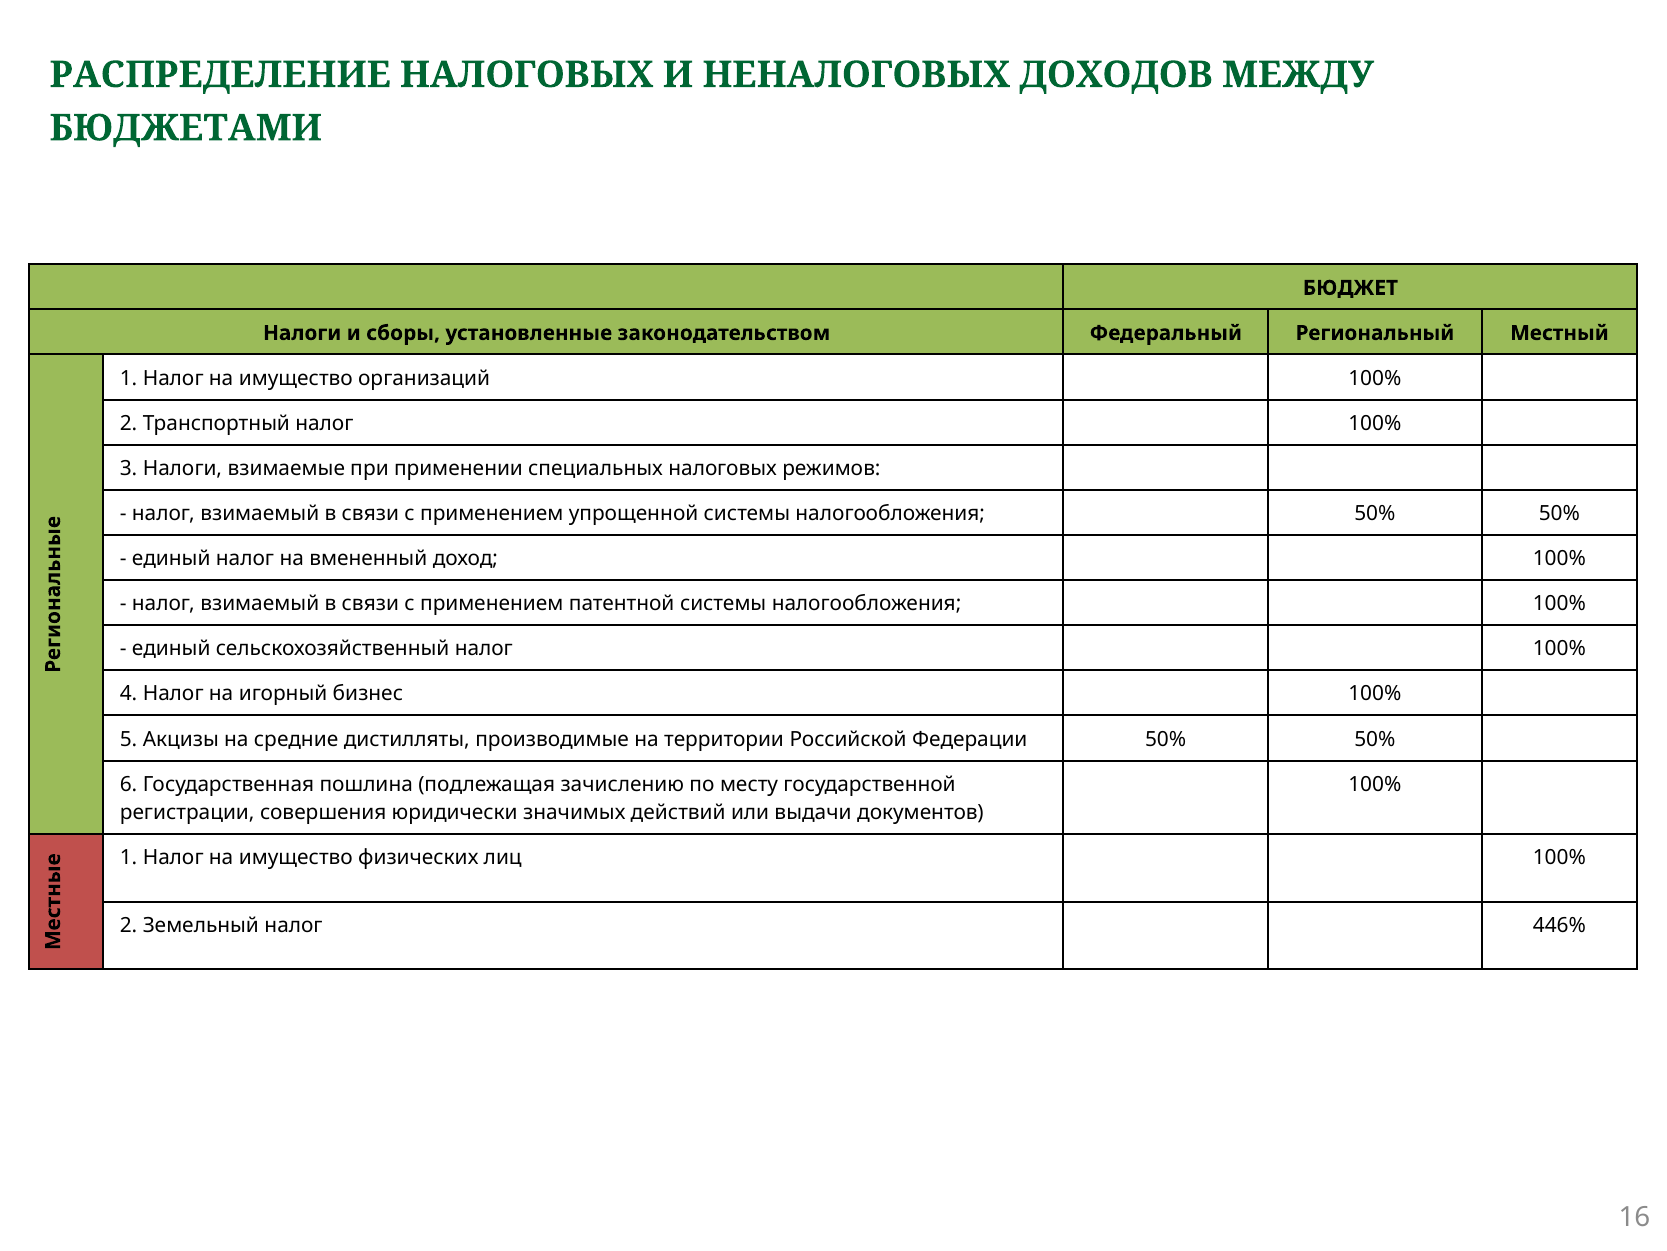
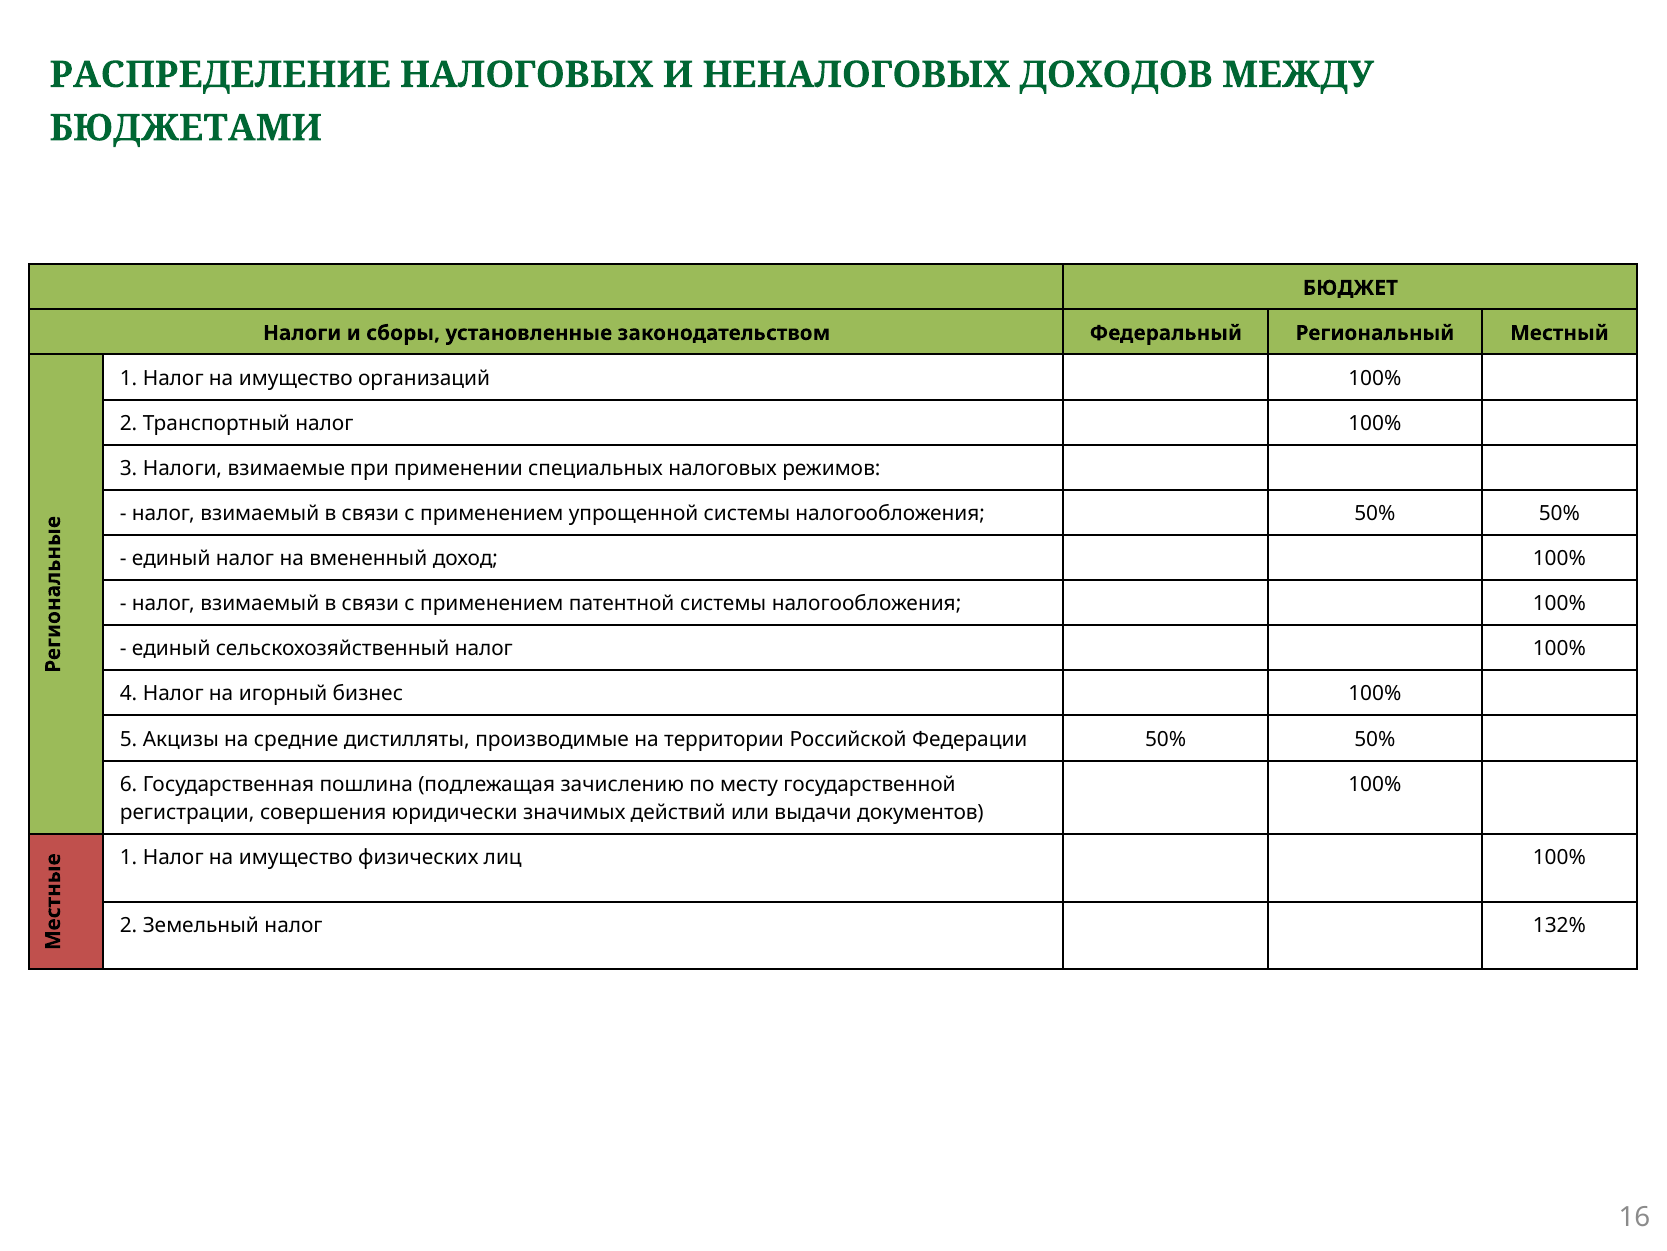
446%: 446% -> 132% (1559, 925)
